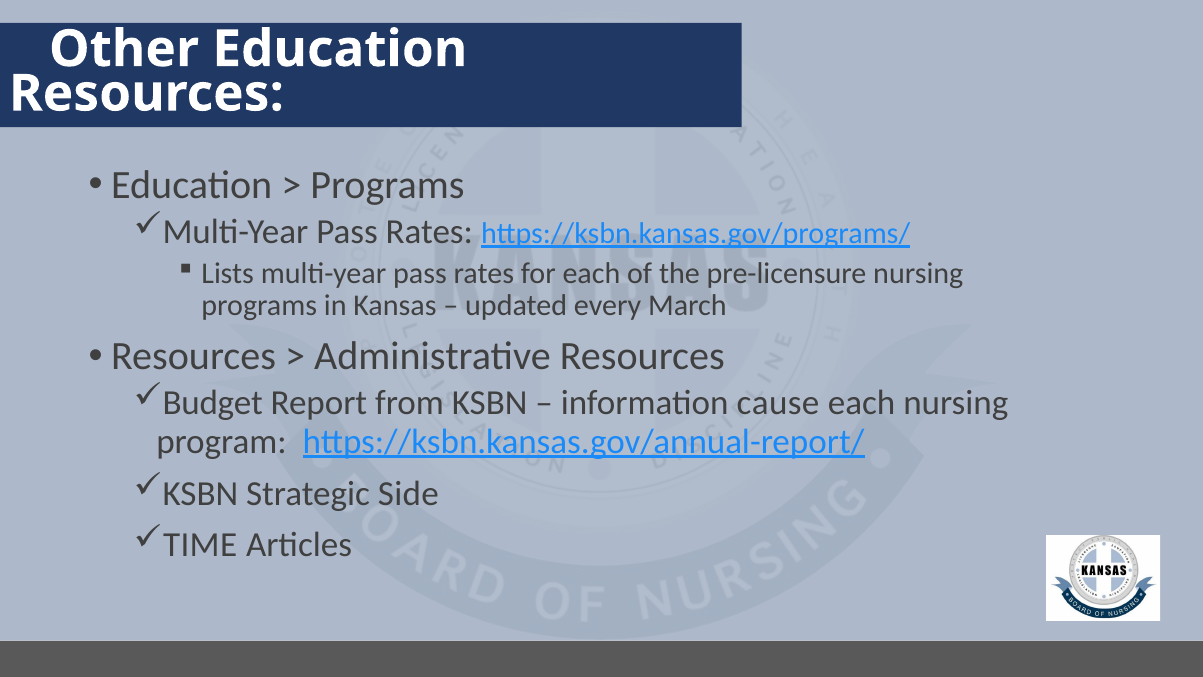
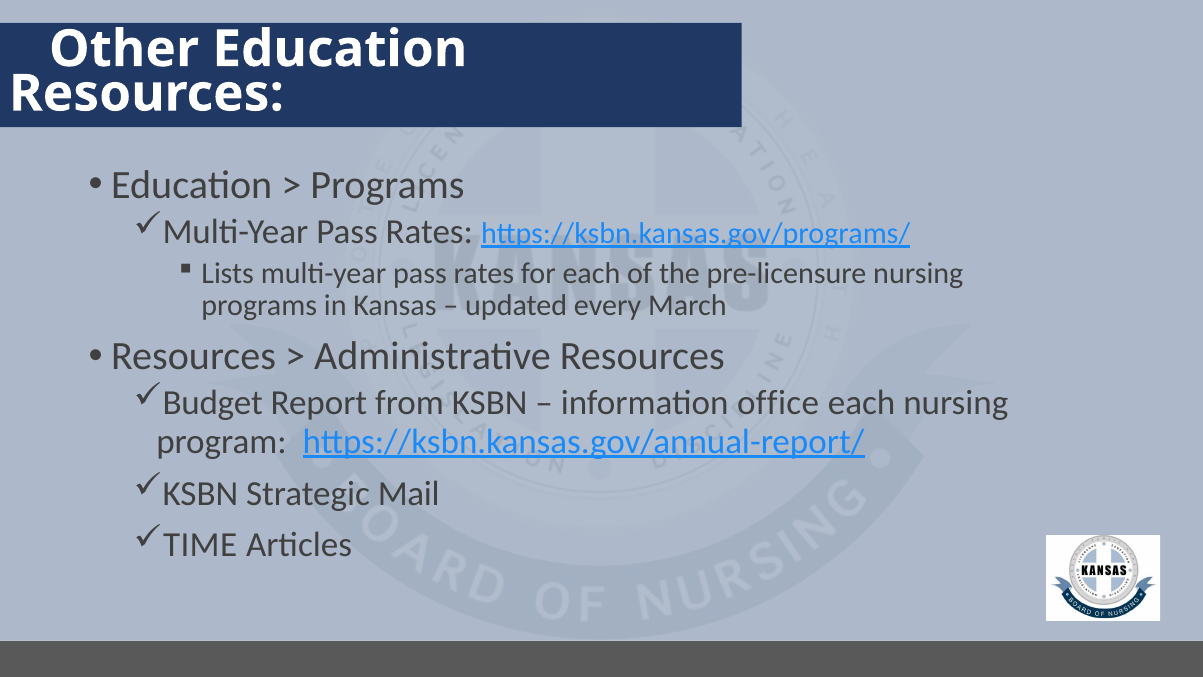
cause: cause -> office (778, 403)
Side: Side -> Mail (409, 493)
